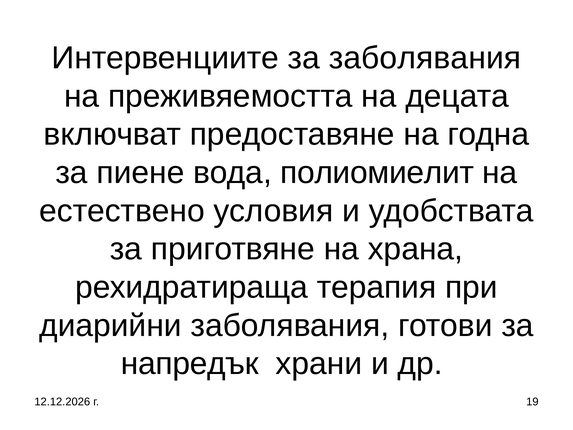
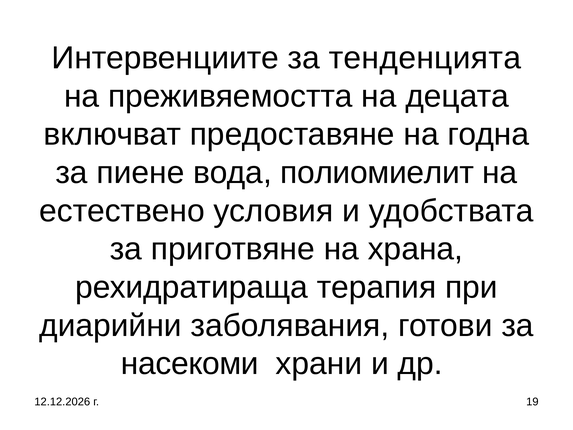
за заболявания: заболявания -> тенденцията (425, 58)
напредък: напредък -> насекоми (190, 364)
